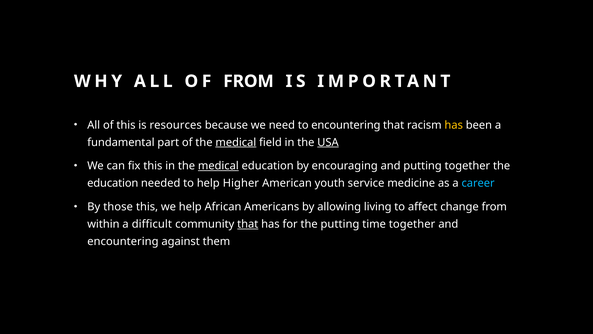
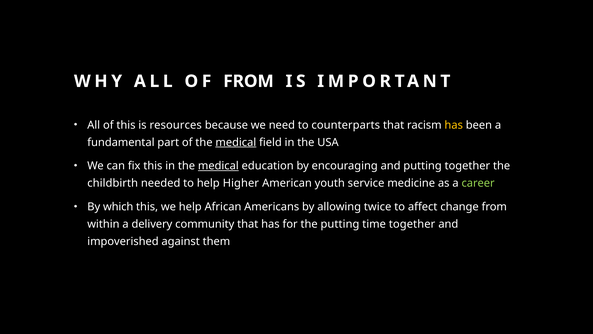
to encountering: encountering -> counterparts (346, 125)
USA underline: present -> none (328, 142)
education: education -> childbirth (113, 183)
career colour: light blue -> light green (478, 183)
those: those -> which (118, 207)
living: living -> twice (378, 207)
difficult: difficult -> delivery (152, 224)
that underline: present -> none (248, 224)
encountering: encountering -> impoverished (123, 241)
